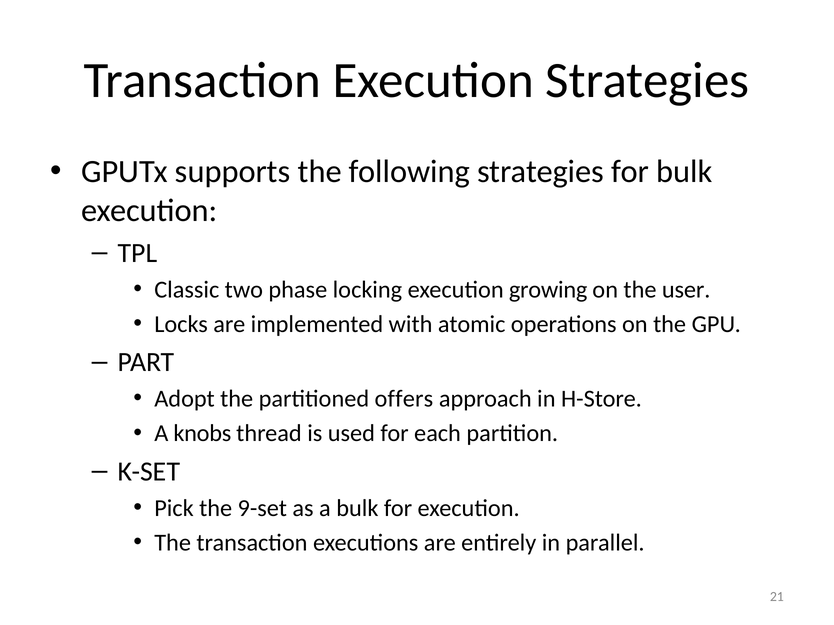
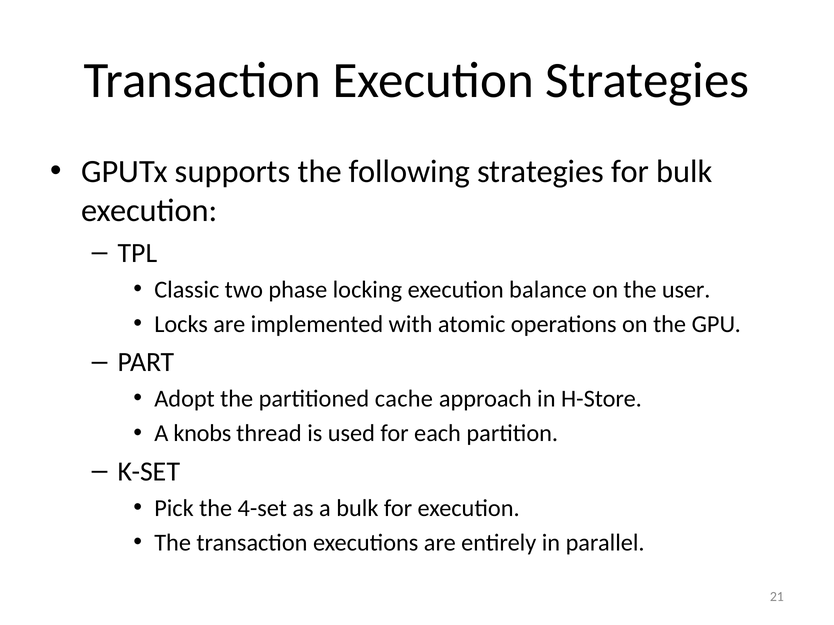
growing: growing -> balance (548, 290)
offers: offers -> cache (404, 399)
9-set: 9-set -> 4-set (262, 508)
